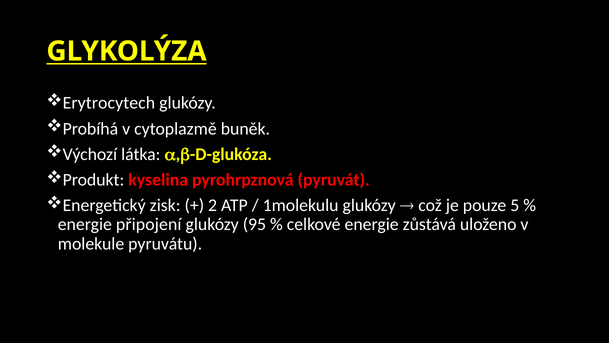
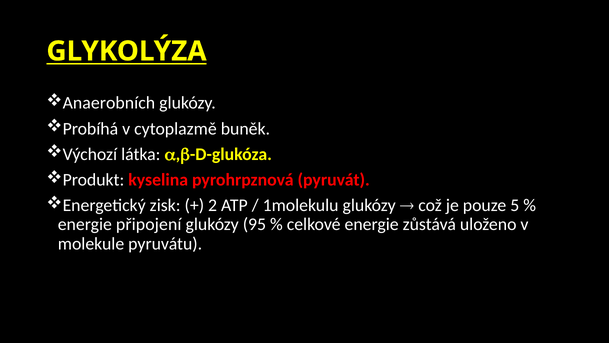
Erytrocytech: Erytrocytech -> Anaerobních (109, 103)
